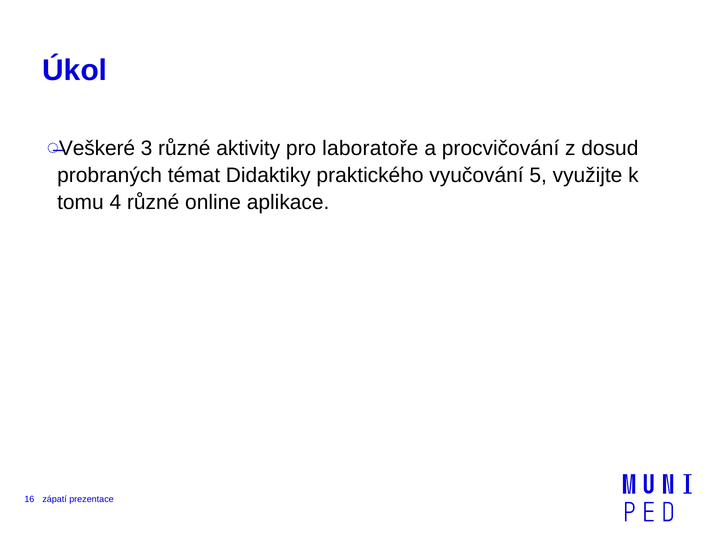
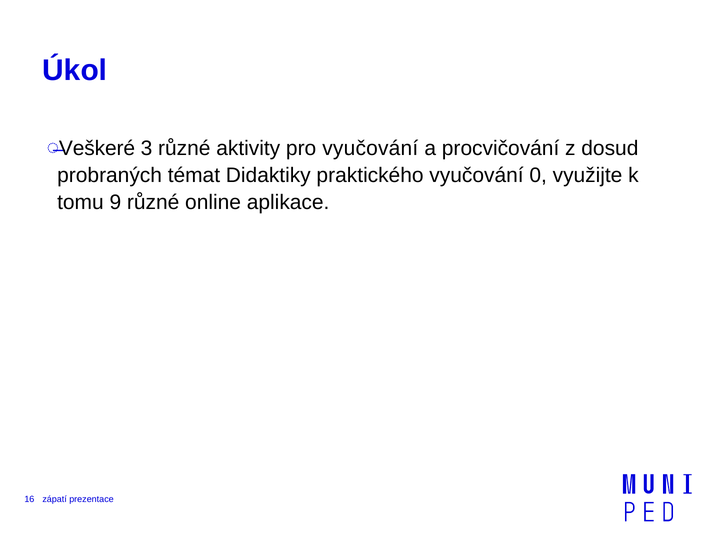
pro laboratoře: laboratoře -> vyučování (370, 149)
5: 5 -> 0 (538, 176)
4: 4 -> 9 (115, 203)
